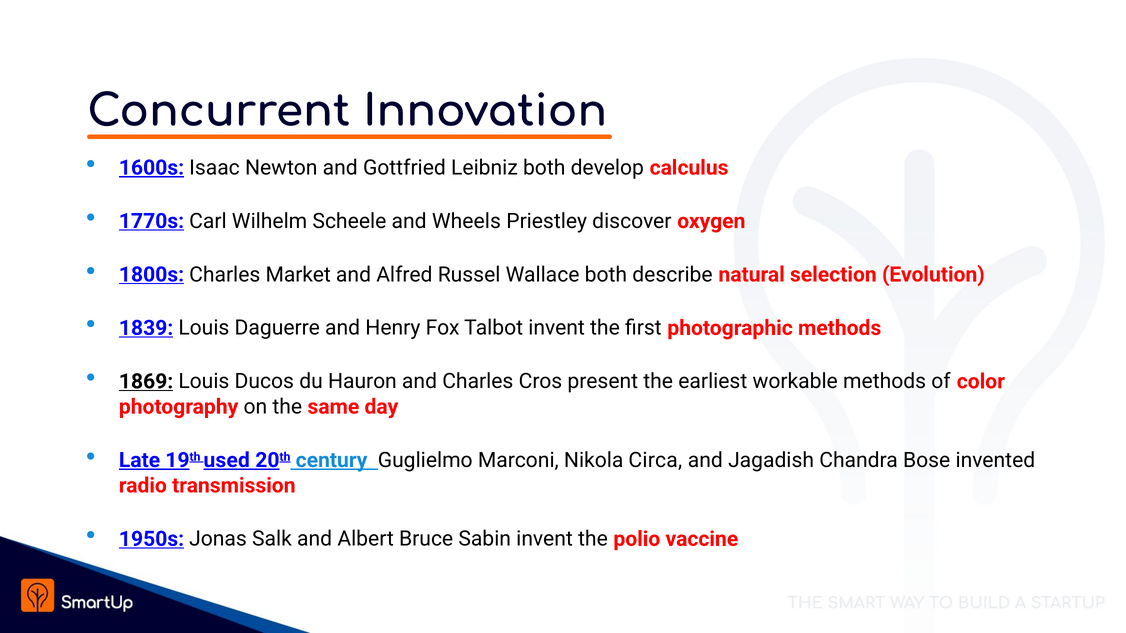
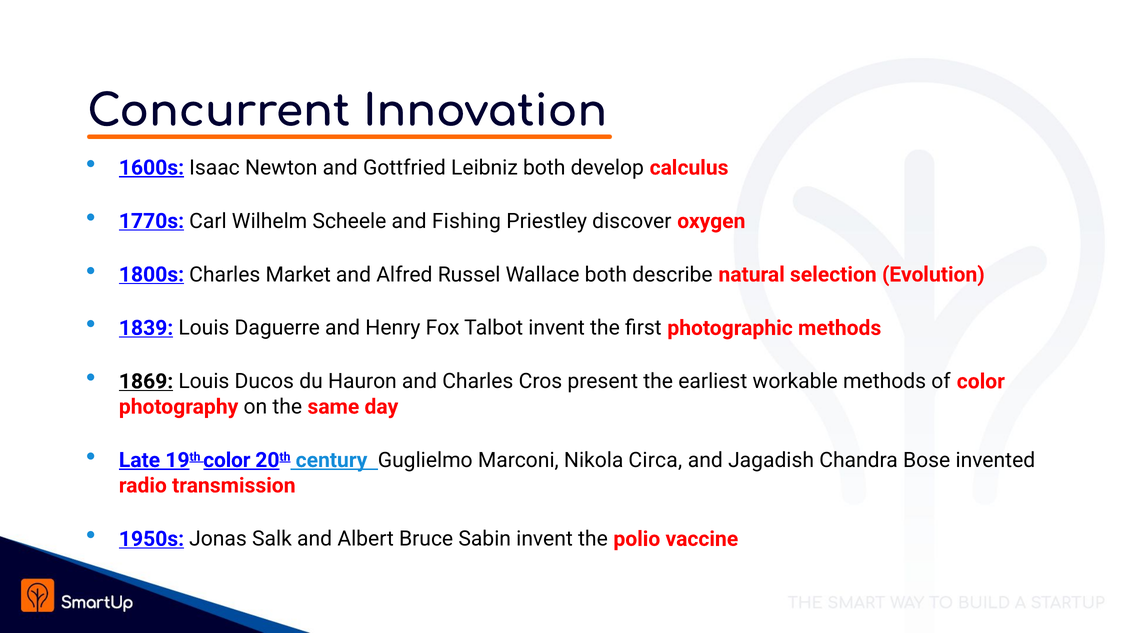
Wheels: Wheels -> Fishing (466, 221)
19th used: used -> color (227, 460)
